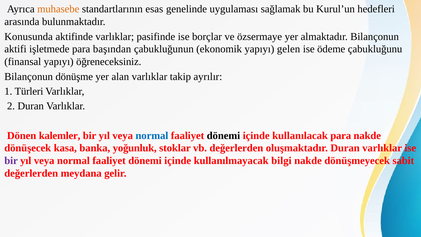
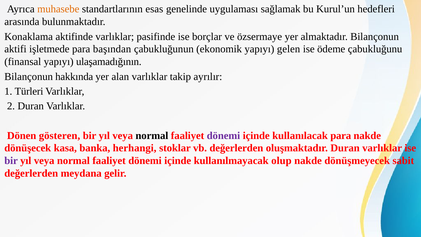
Konusunda: Konusunda -> Konaklama (29, 37)
öğreneceksiniz: öğreneceksiniz -> ulaşamadığının (109, 62)
dönüşme: dönüşme -> hakkında (74, 77)
kalemler: kalemler -> gösteren (59, 135)
normal colour: blue -> black (152, 135)
dönemi colour: black -> purple (223, 135)
yoğunluk: yoğunluk -> herhangi (135, 148)
bilgi: bilgi -> olup (281, 161)
